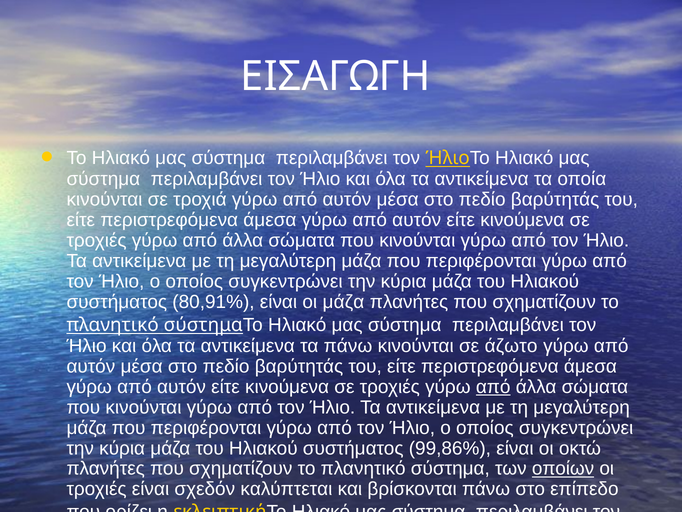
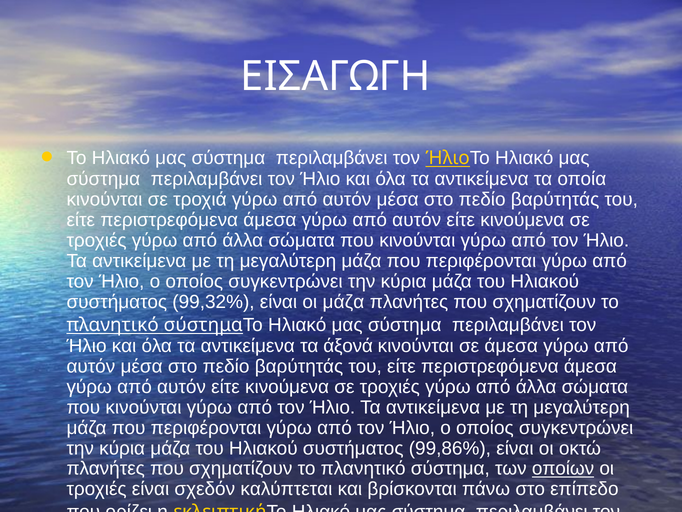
80,91%: 80,91% -> 99,32% (213, 302)
τα πάνω: πάνω -> άξονά (348, 346)
σε άζωτο: άζωτο -> άμεσα (511, 346)
από underline: present -> none (493, 386)
